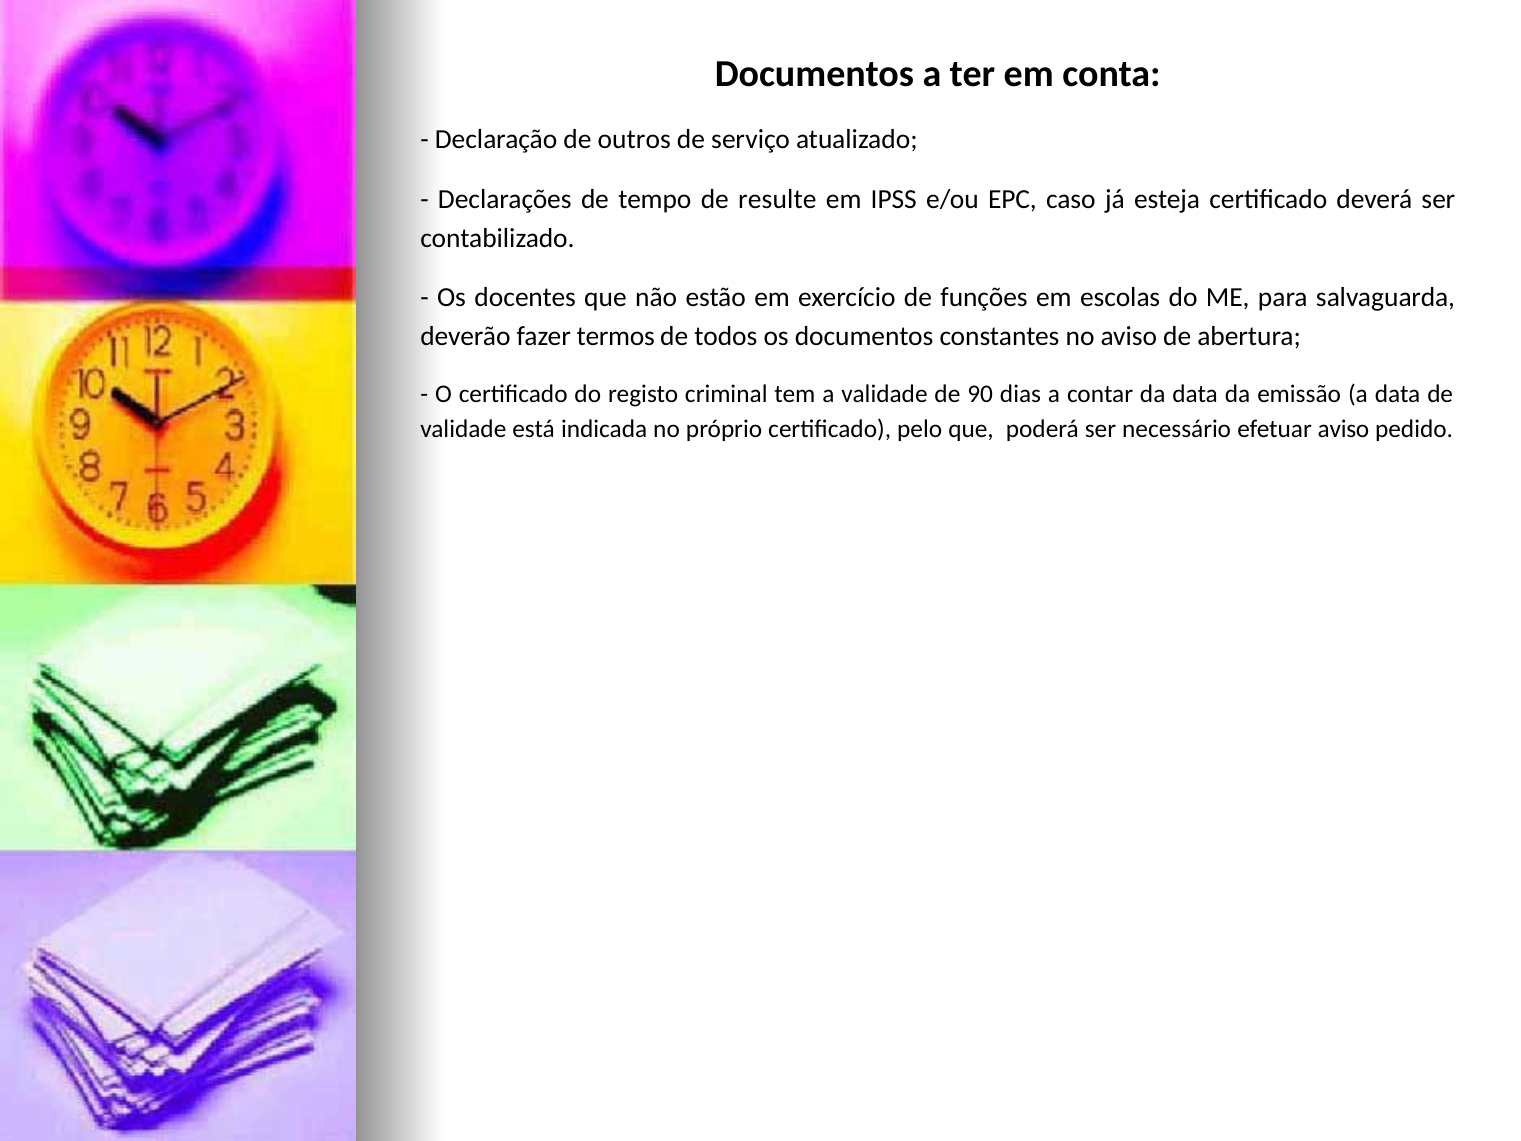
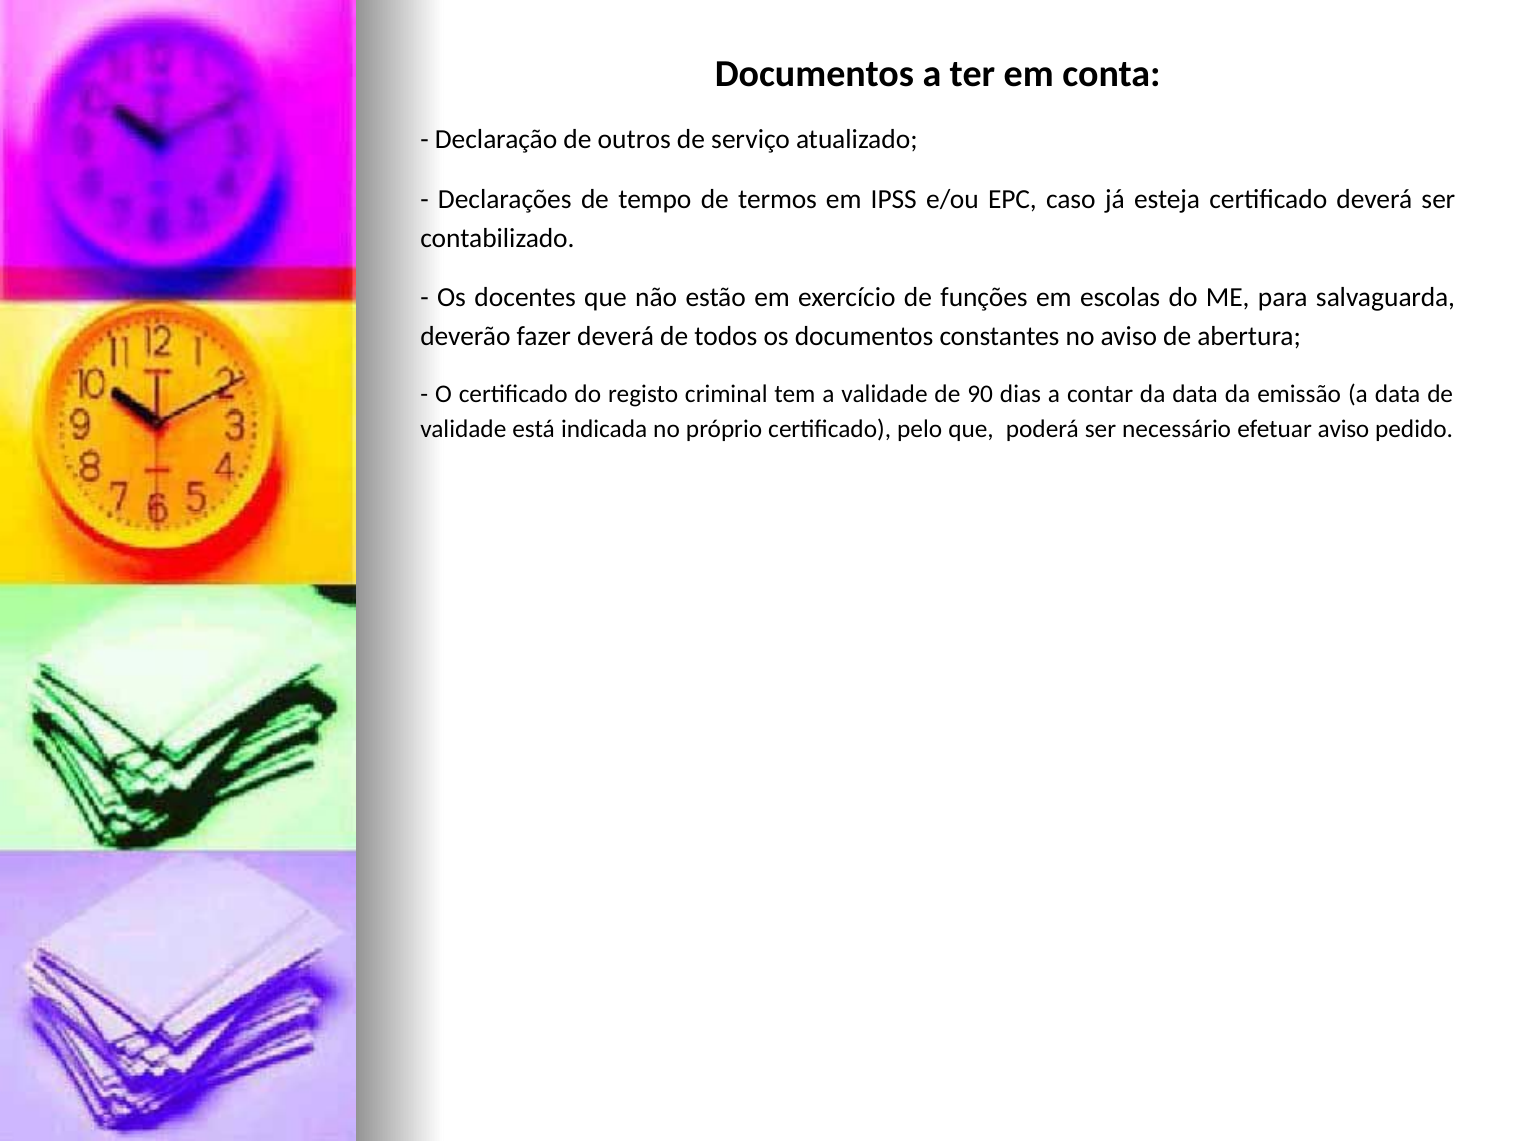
resulte: resulte -> termos (778, 199)
fazer termos: termos -> deverá (616, 336)
